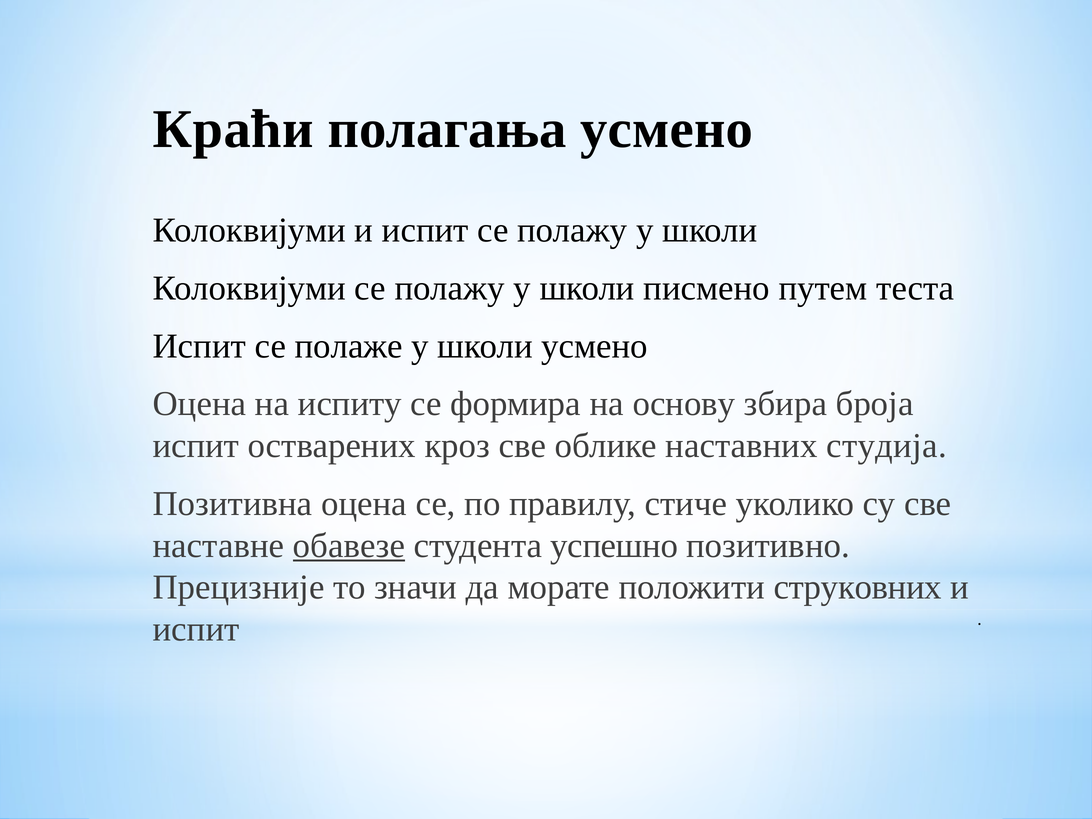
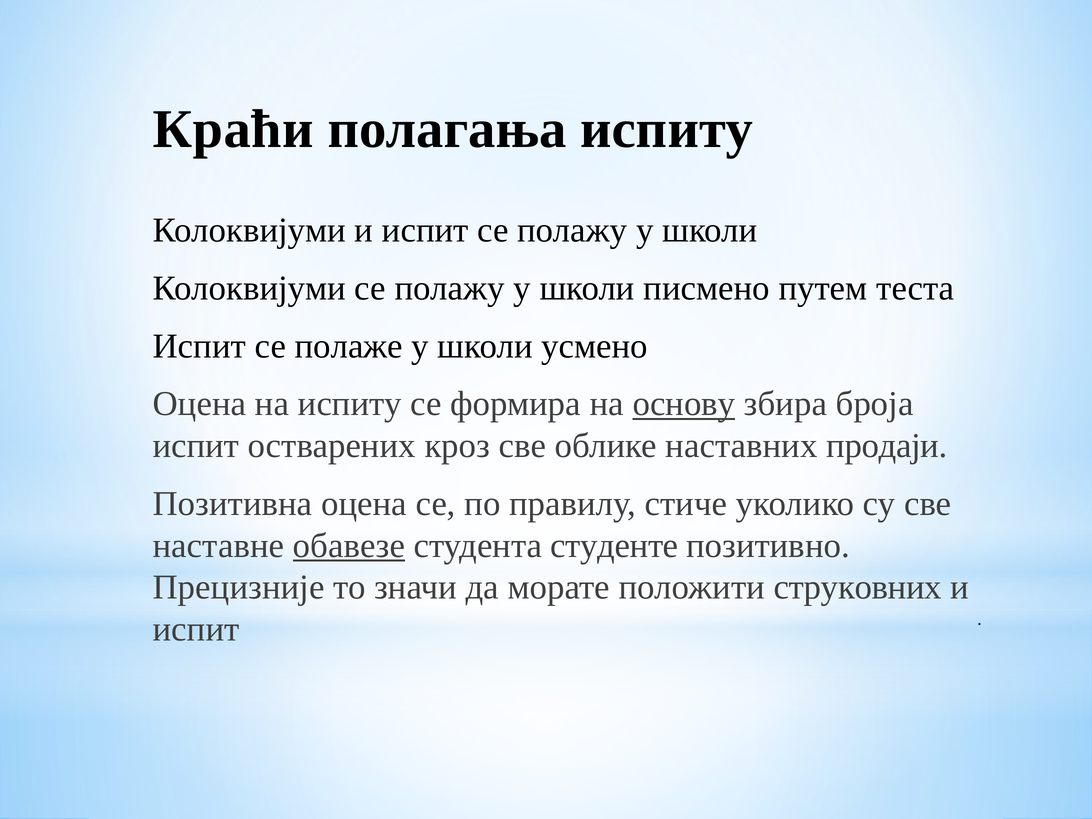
полагања усмено: усмено -> испиту (667, 129)
основу underline: none -> present (684, 404)
студија: студија -> продаји (887, 446)
успешно: успешно -> студенте (614, 546)
